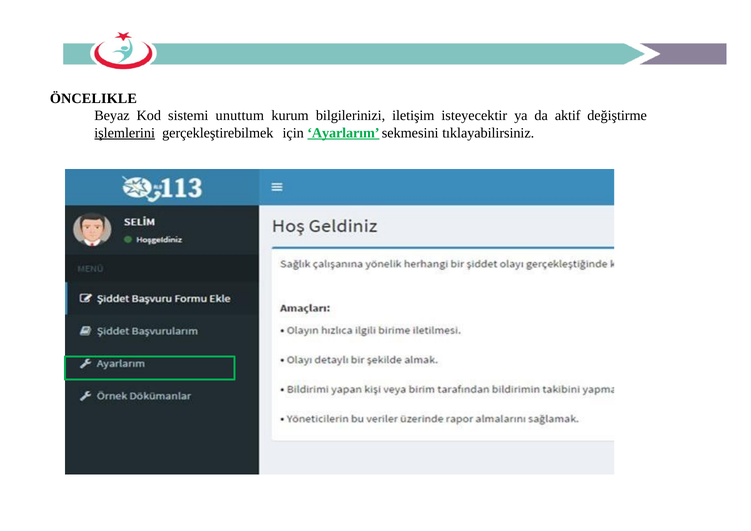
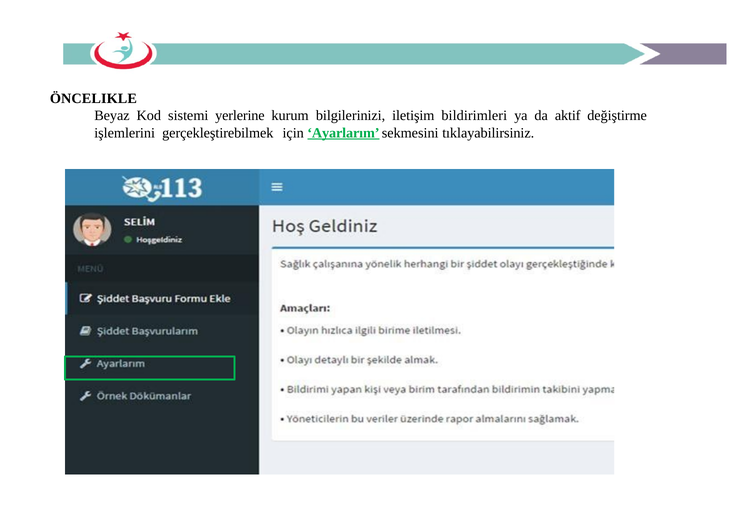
unuttum: unuttum -> yerlerine (240, 116)
isteyecektir: isteyecektir -> bildirimleri (474, 116)
işlemlerini underline: present -> none (125, 133)
